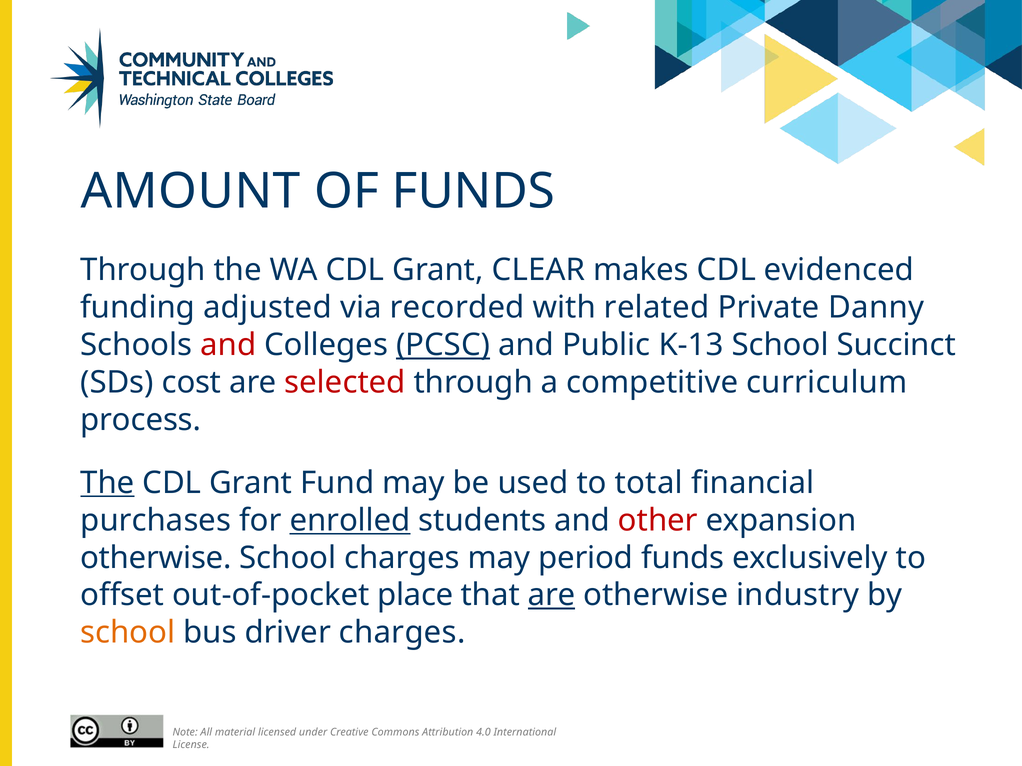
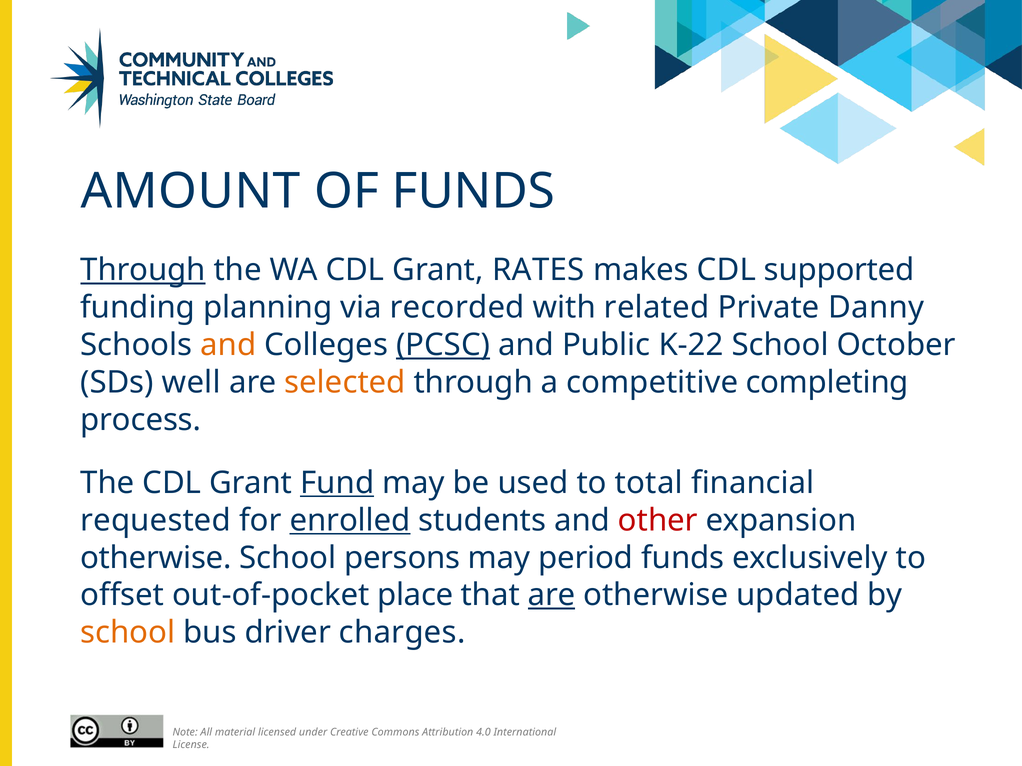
Through underline: none -> present (143, 270)
CLEAR: CLEAR -> RATES (538, 270)
evidenced: evidenced -> supported (839, 270)
adjusted: adjusted -> planning (268, 308)
and colour: red -> orange (228, 345)
K-13: K-13 -> K-22 (691, 345)
Succinct: Succinct -> October (896, 345)
cost: cost -> well (191, 383)
selected colour: red -> orange (345, 383)
curriculum: curriculum -> completing (827, 383)
The underline: present -> none (107, 483)
Fund underline: none -> present (337, 483)
purchases: purchases -> requested (156, 521)
School charges: charges -> persons (402, 558)
industry: industry -> updated (798, 596)
